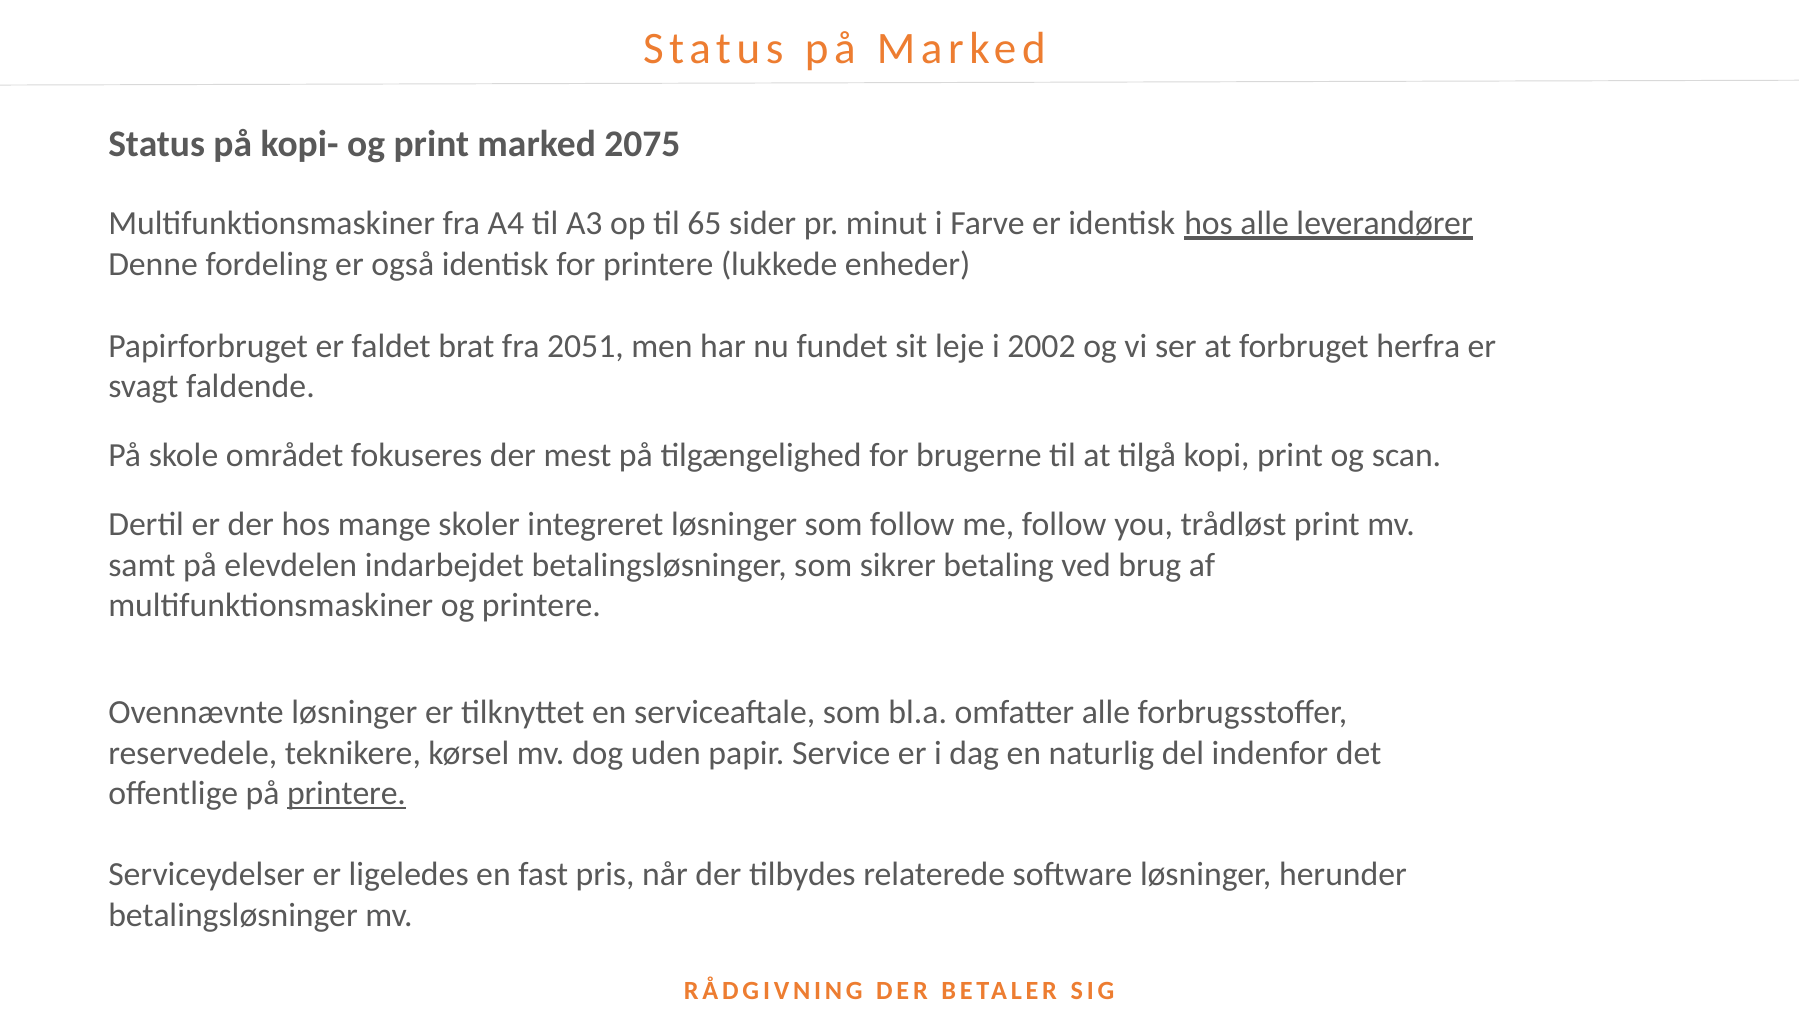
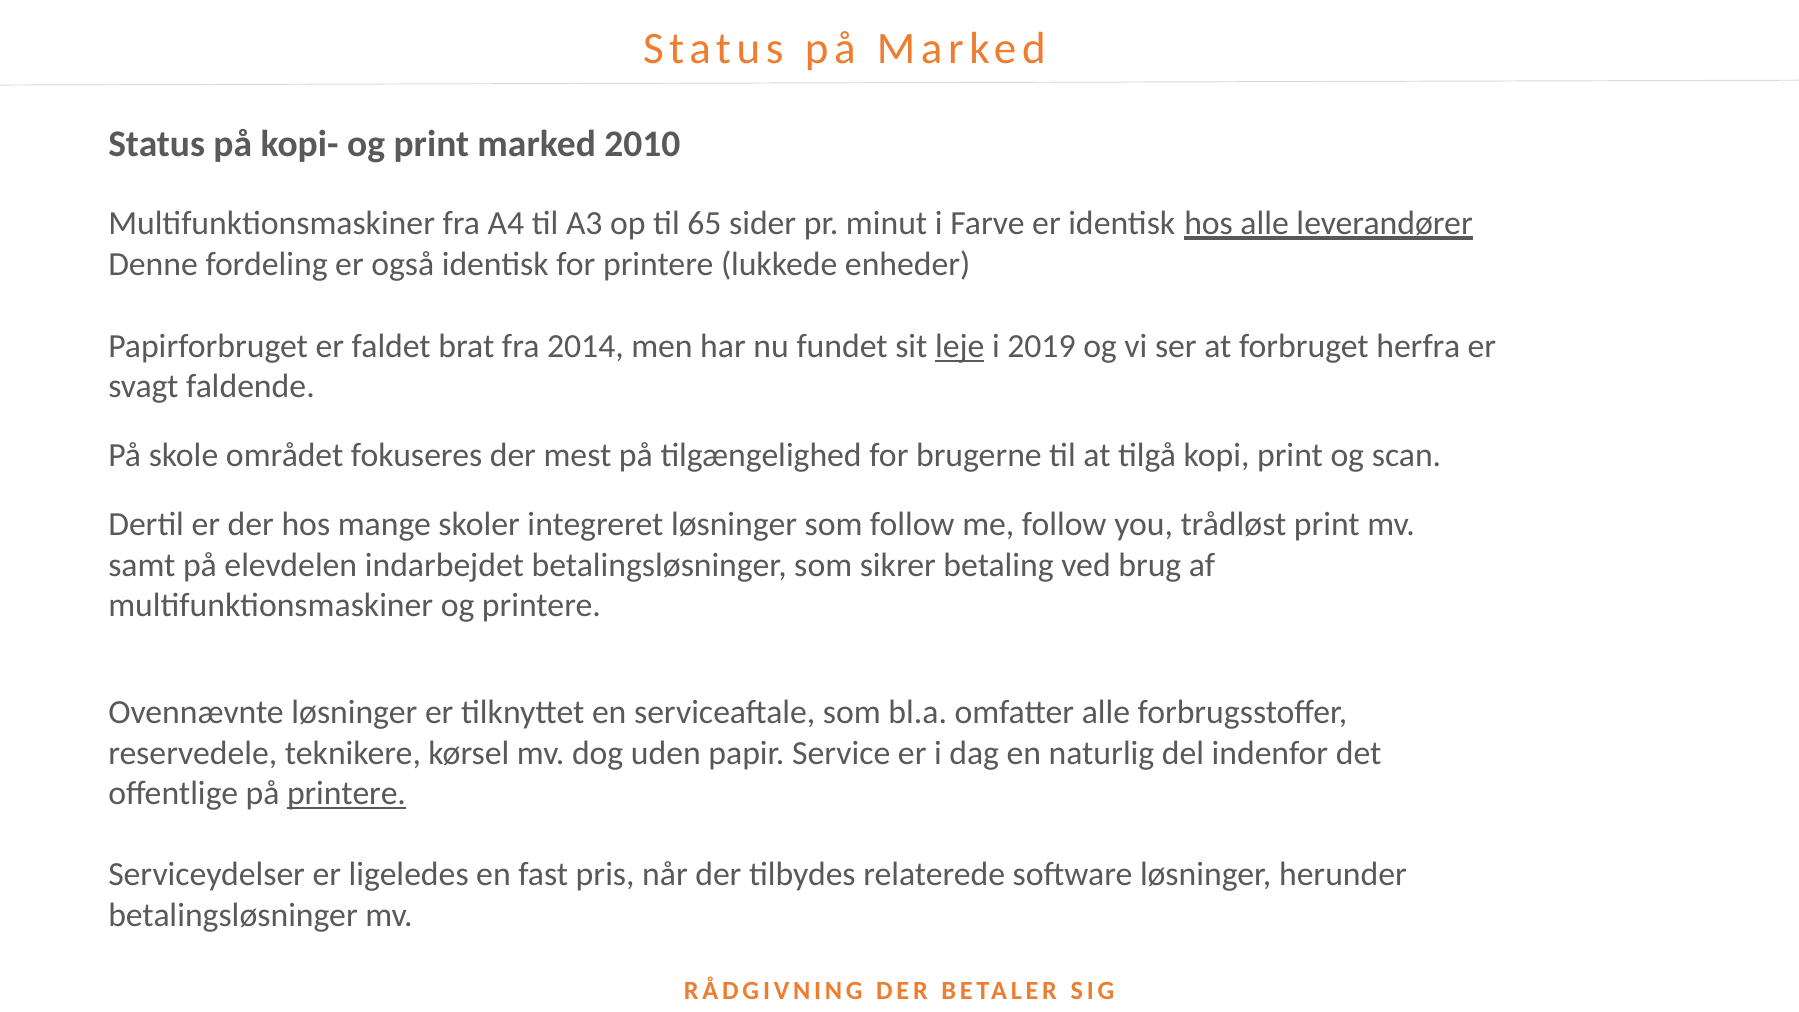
2075: 2075 -> 2010 (642, 144)
2051: 2051 -> 2014 (585, 346)
leje underline: none -> present (960, 346)
2002: 2002 -> 2019 (1041, 346)
